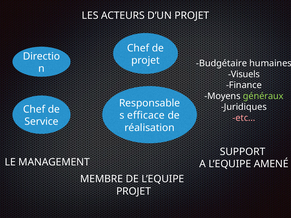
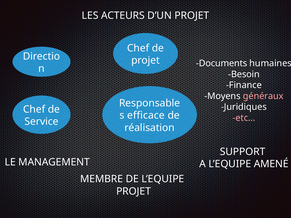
Budgétaire: Budgétaire -> Documents (222, 63)
Visuels: Visuels -> Besoin (244, 74)
généraux colour: light green -> pink (263, 96)
